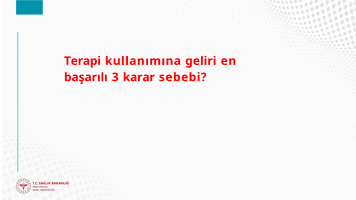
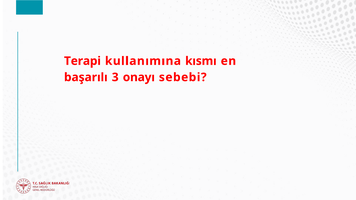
geliri: geliri -> kısmı (201, 61)
karar: karar -> onayı (139, 77)
